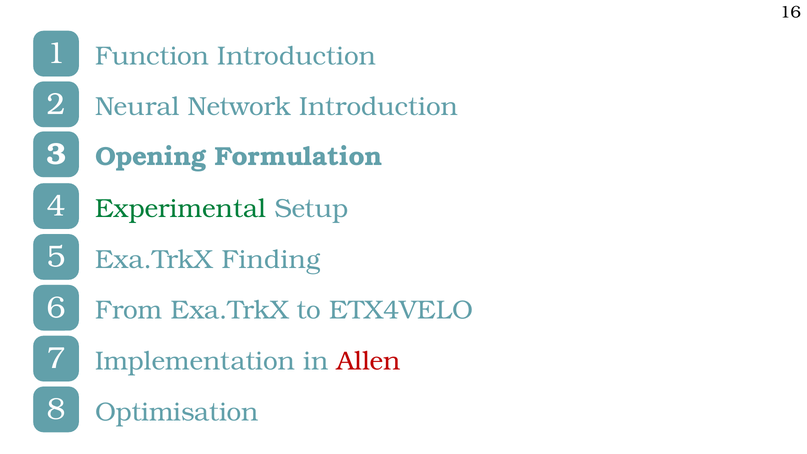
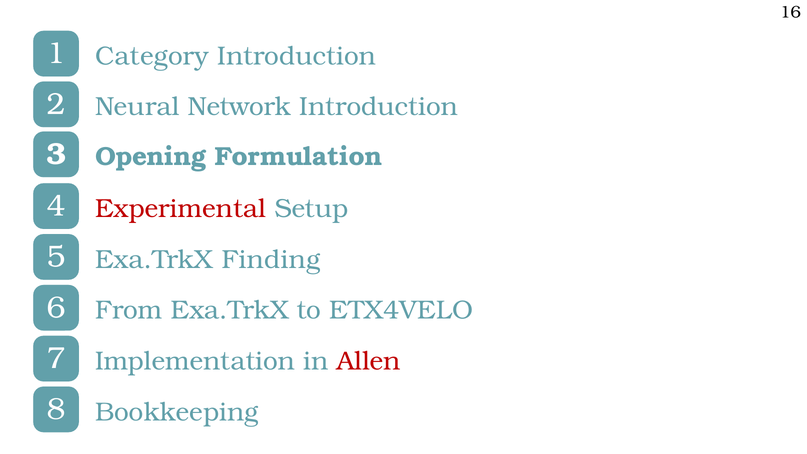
Function: Function -> Category (152, 56)
Experimental colour: green -> red (181, 209)
Optimisation: Optimisation -> Bookkeeping (177, 412)
